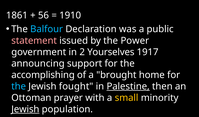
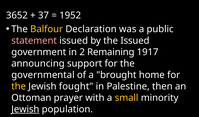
1861: 1861 -> 3652 (17, 15)
56: 56 -> 37 (44, 15)
1910: 1910 -> 1952 (70, 15)
Balfour colour: light blue -> yellow (47, 29)
the Power: Power -> Issued (135, 40)
Yourselves: Yourselves -> Remaining (111, 52)
accomplishing: accomplishing -> governmental (43, 75)
the colour: light blue -> yellow (19, 86)
Palestine underline: present -> none (128, 86)
